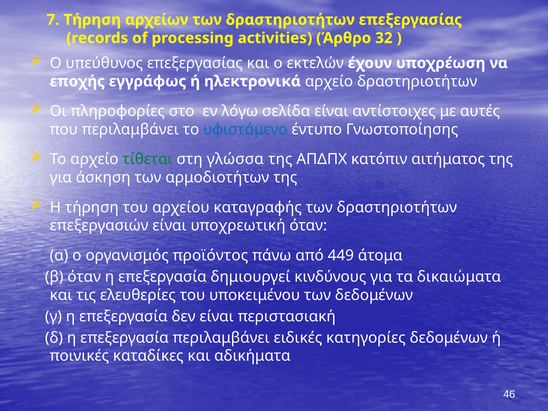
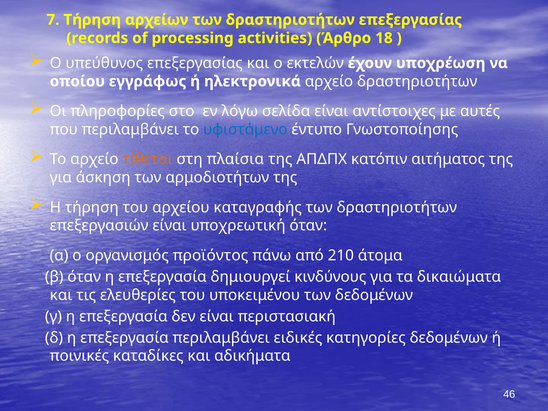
32: 32 -> 18 (384, 38)
εποχής: εποχής -> οποίου (77, 81)
τίθεται colour: green -> orange (148, 159)
γλώσσα: γλώσσα -> πλαίσια (235, 159)
449: 449 -> 210 (341, 255)
